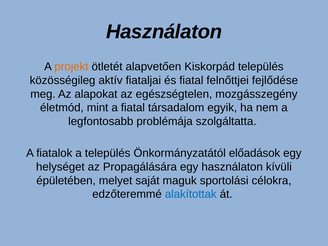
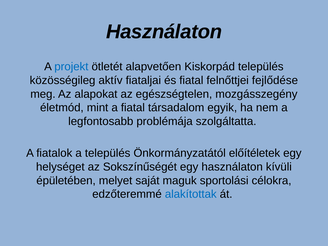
projekt colour: orange -> blue (71, 67)
előadások: előadások -> előítéletek (255, 153)
Propagálására: Propagálására -> Sokszínűségét (140, 167)
